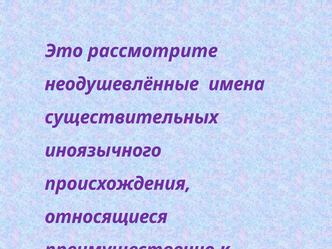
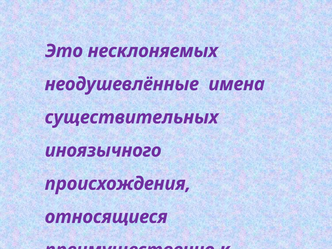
рассмотрите: рассмотрите -> несклоняемых (153, 51)
